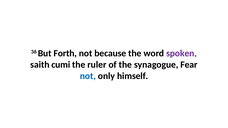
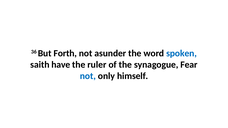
because: because -> asunder (110, 53)
spoken colour: purple -> blue (182, 53)
cumi: cumi -> have (61, 65)
